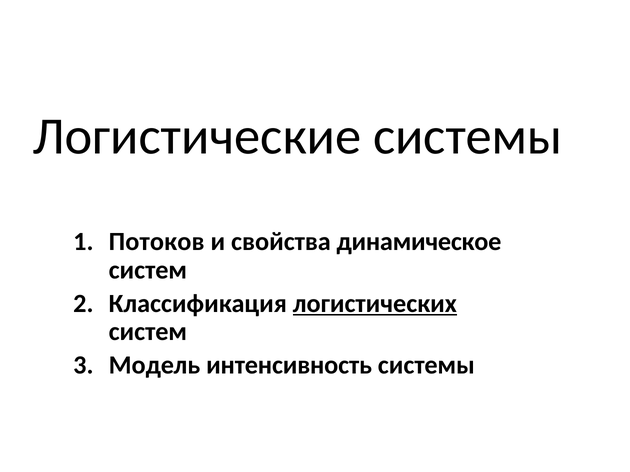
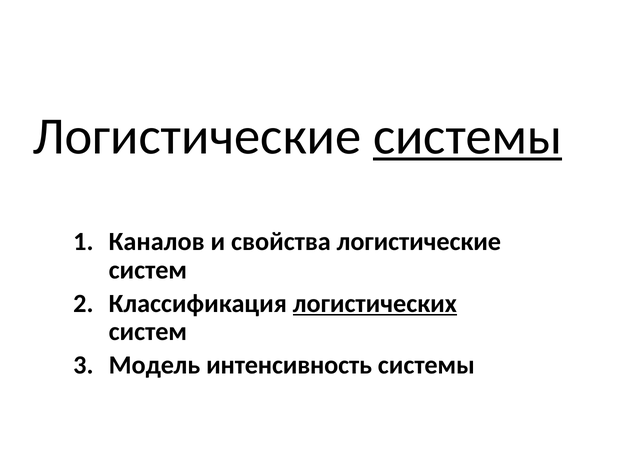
системы underline: none -> present (468, 137)
Потоков: Потоков -> Каналов (157, 242)
свойства динамическое: динамическое -> логистические (419, 242)
